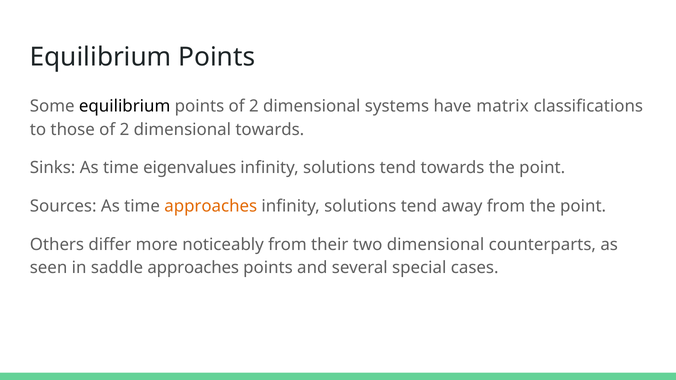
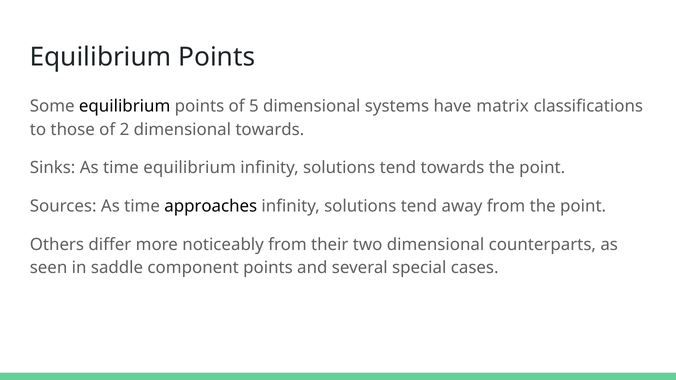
points of 2: 2 -> 5 (254, 106)
time eigenvalues: eigenvalues -> equilibrium (190, 168)
approaches colour: orange -> black (211, 206)
saddle approaches: approaches -> component (193, 268)
